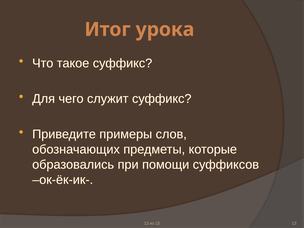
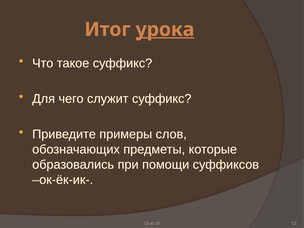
урока underline: none -> present (165, 29)
